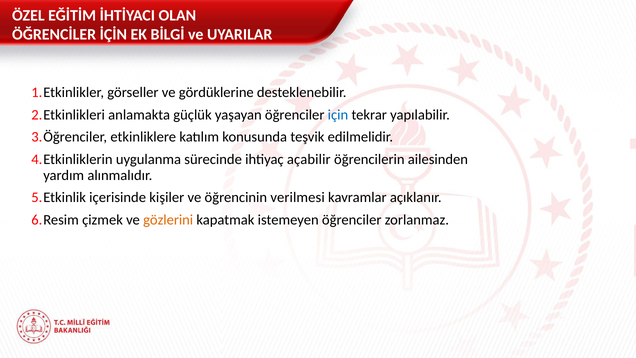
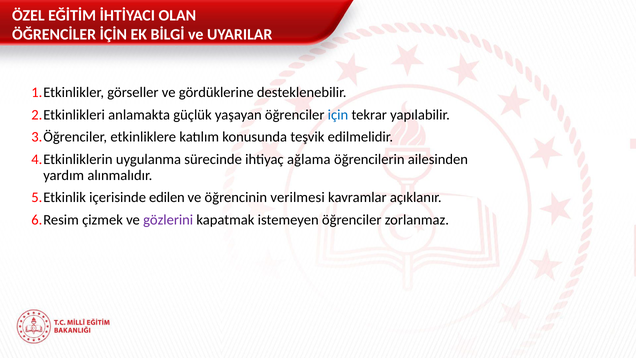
açabilir: açabilir -> ağlama (309, 159)
kişiler: kişiler -> edilen (167, 197)
gözlerini colour: orange -> purple (168, 220)
